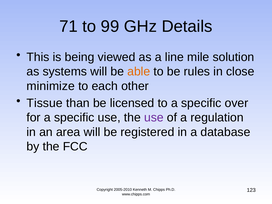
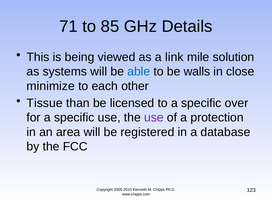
99: 99 -> 85 (110, 26)
line: line -> link (174, 57)
able colour: orange -> blue (139, 72)
rules: rules -> walls (197, 72)
regulation: regulation -> protection (217, 118)
